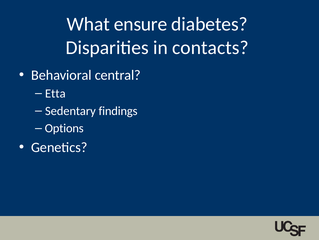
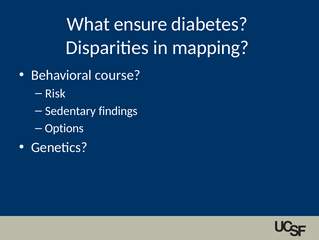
contacts: contacts -> mapping (211, 48)
central: central -> course (118, 75)
Etta: Etta -> Risk (55, 93)
